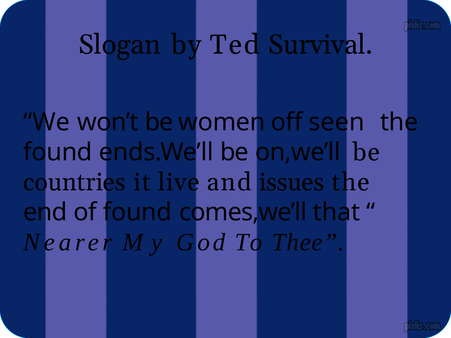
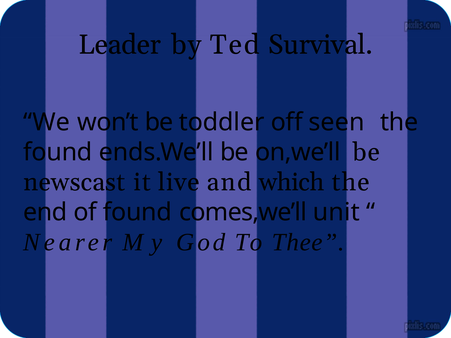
Slogan: Slogan -> Leader (120, 45)
women: women -> toddler (222, 122)
countries: countries -> newscast (74, 182)
issues: issues -> which (292, 182)
that: that -> unit (336, 212)
